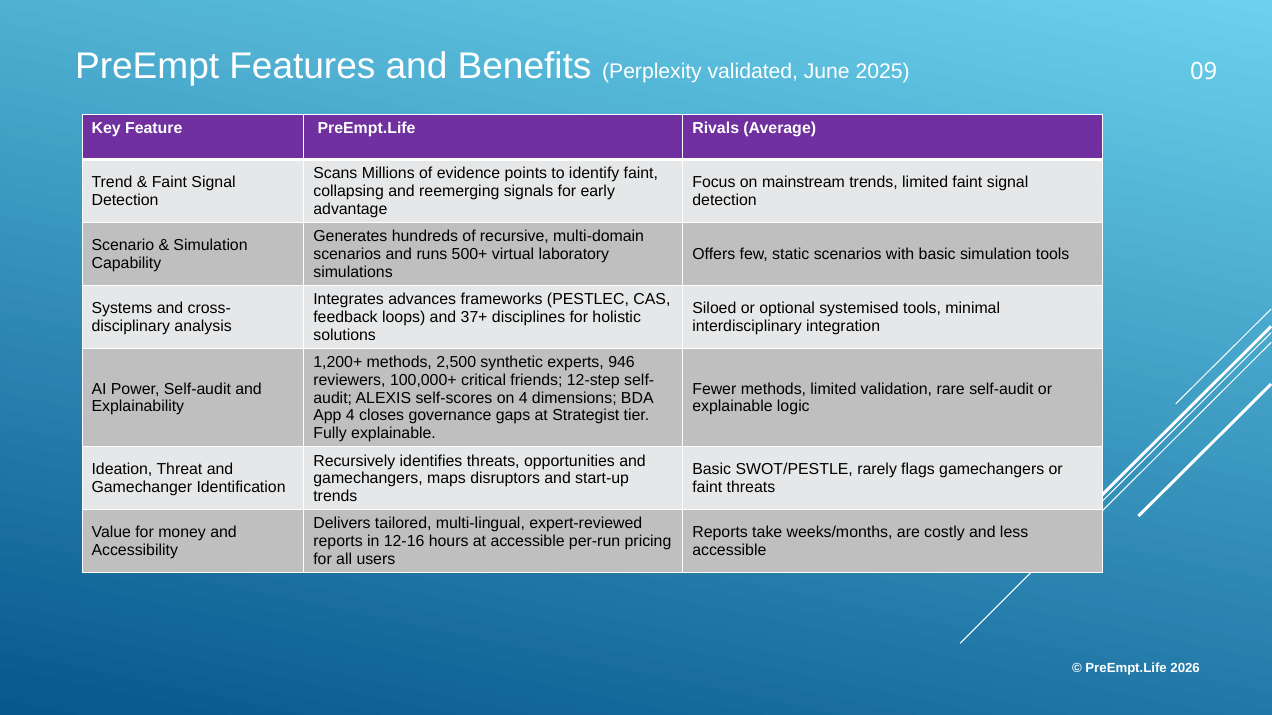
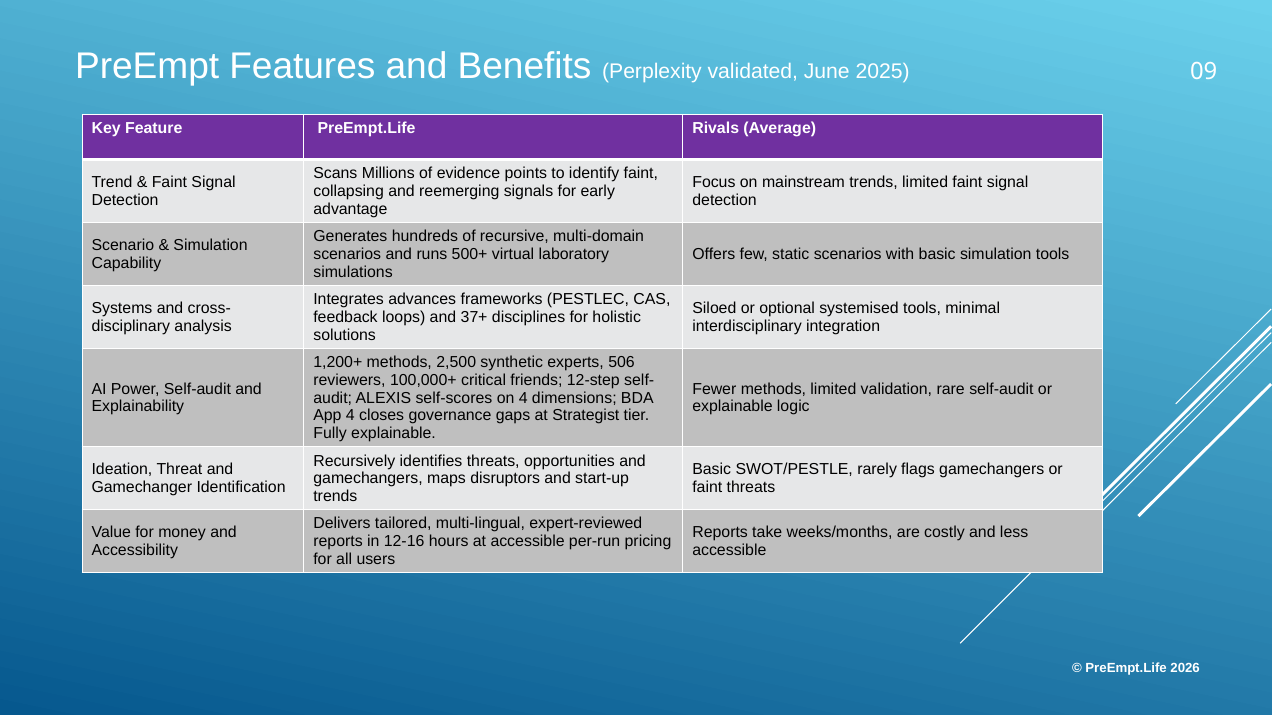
946: 946 -> 506 (621, 362)
